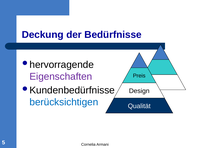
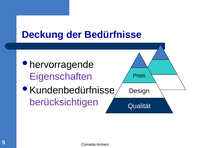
berücksichtigen colour: blue -> purple (64, 102)
